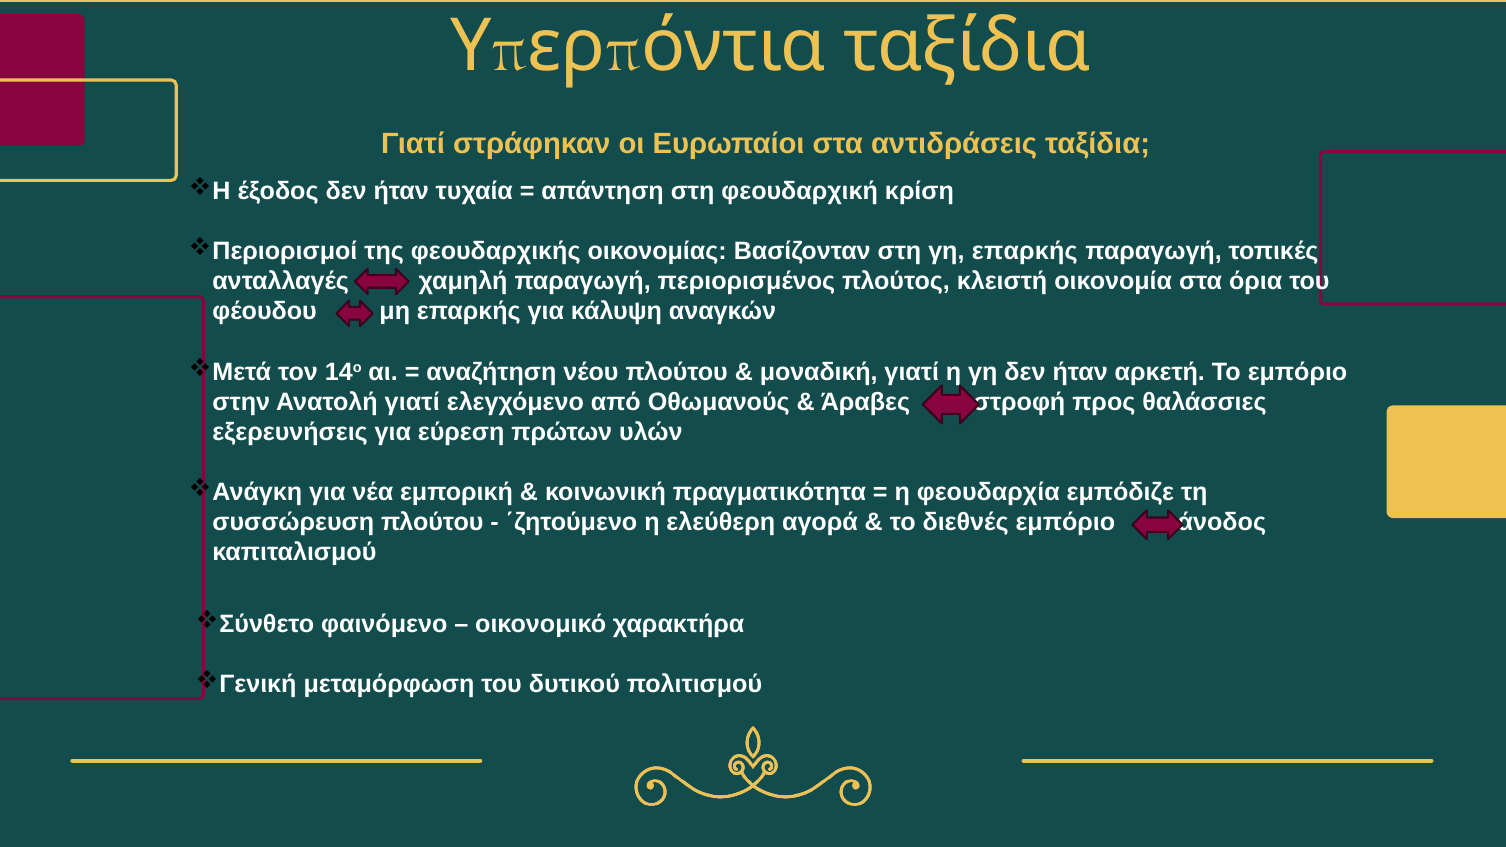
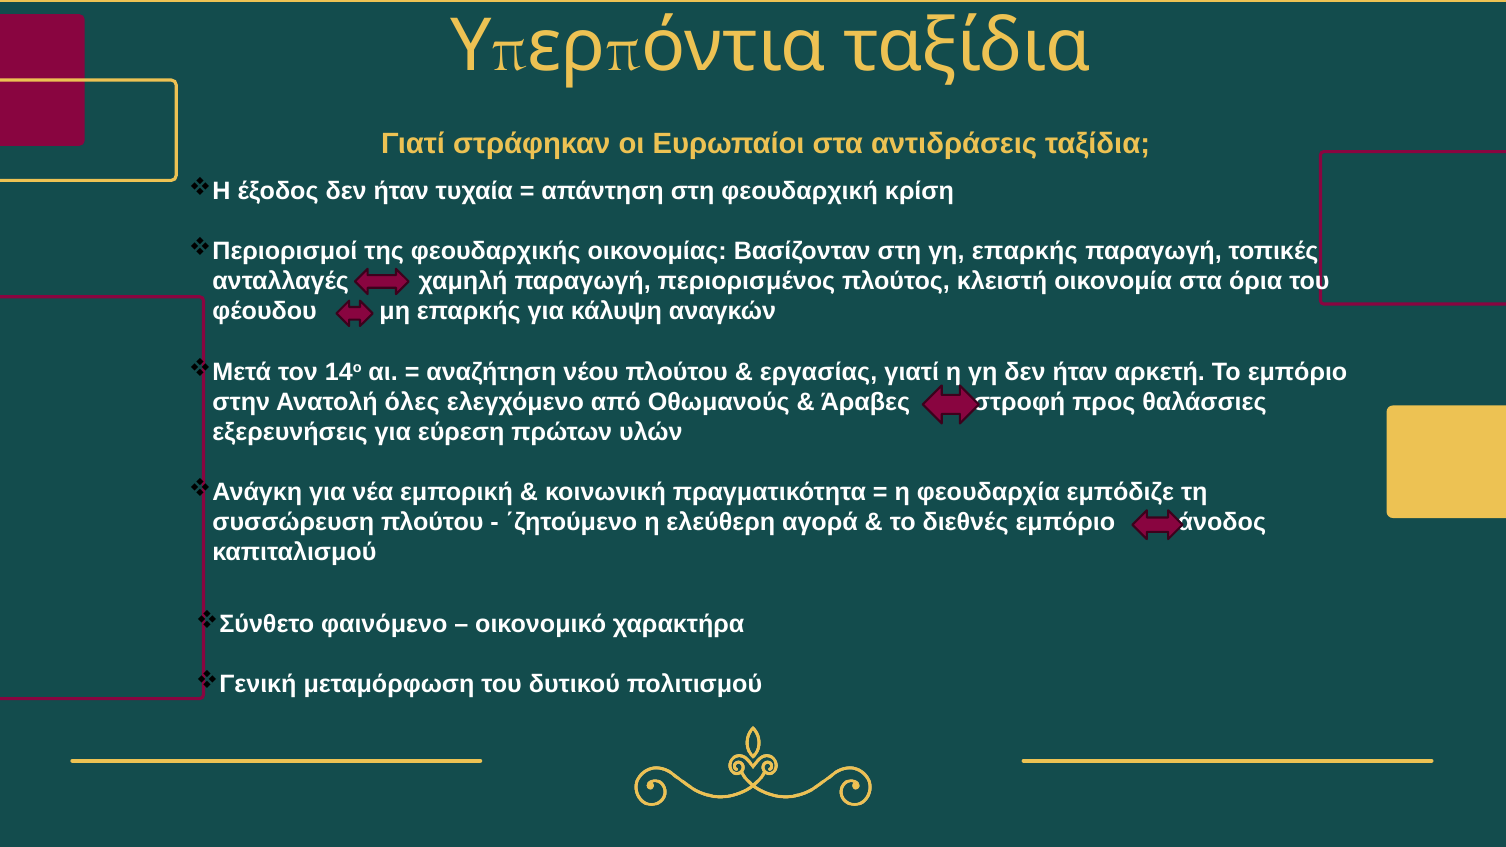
μοναδική: μοναδική -> εργασίας (819, 372)
Ανατολή γιατί: γιατί -> όλες (412, 402)
